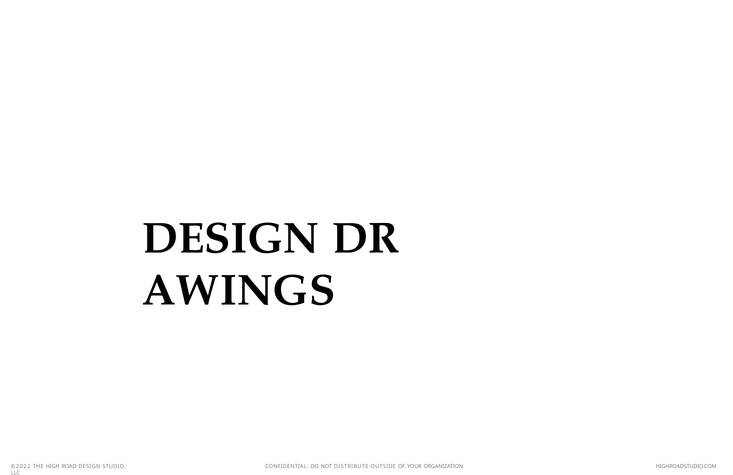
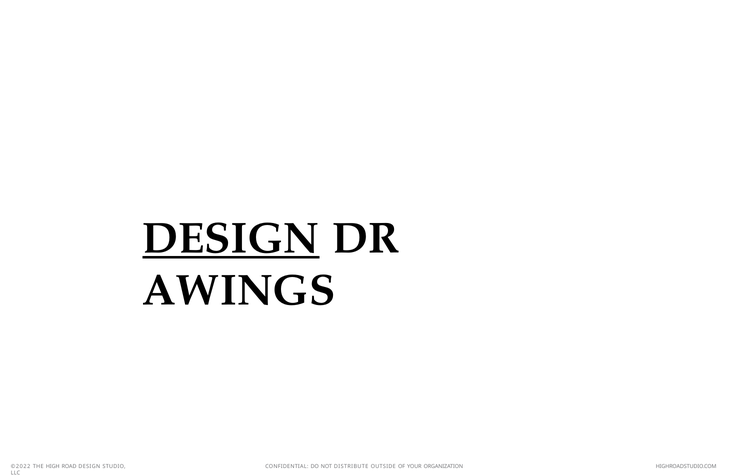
DESIGN underline: none -> present (231, 238)
